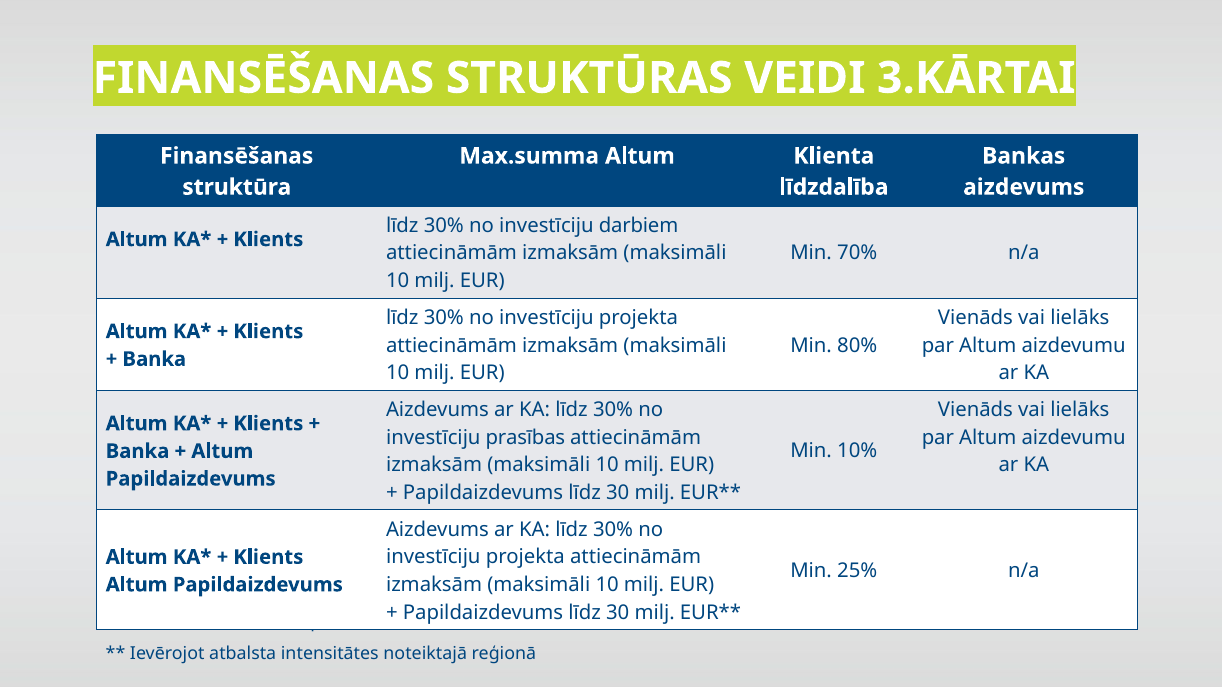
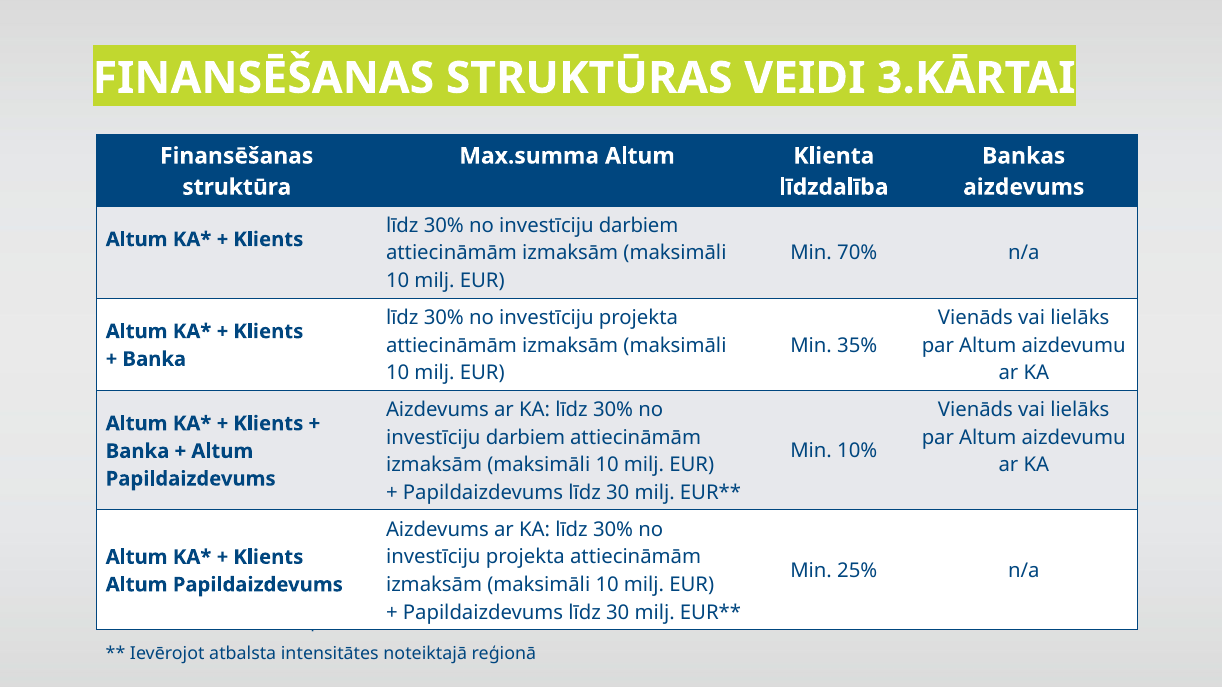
80%: 80% -> 35% (857, 345)
prasības: prasības -> darbiem (525, 438)
